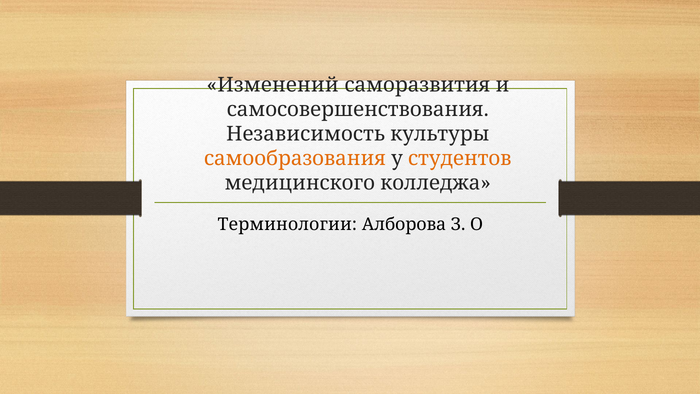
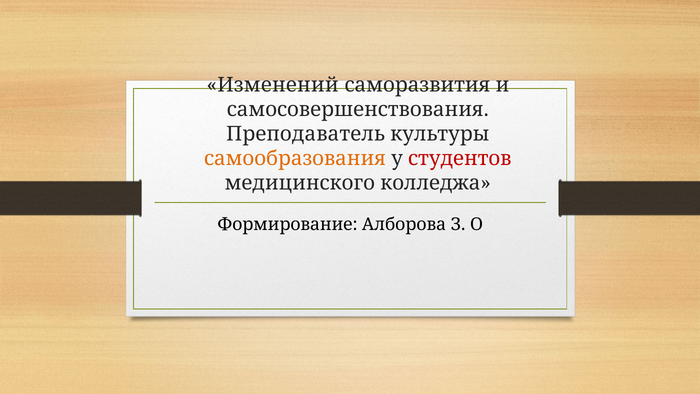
Независимость: Независимость -> Преподаватель (306, 134)
студентов colour: orange -> red (460, 159)
Терминологии: Терминологии -> Формирование (287, 224)
